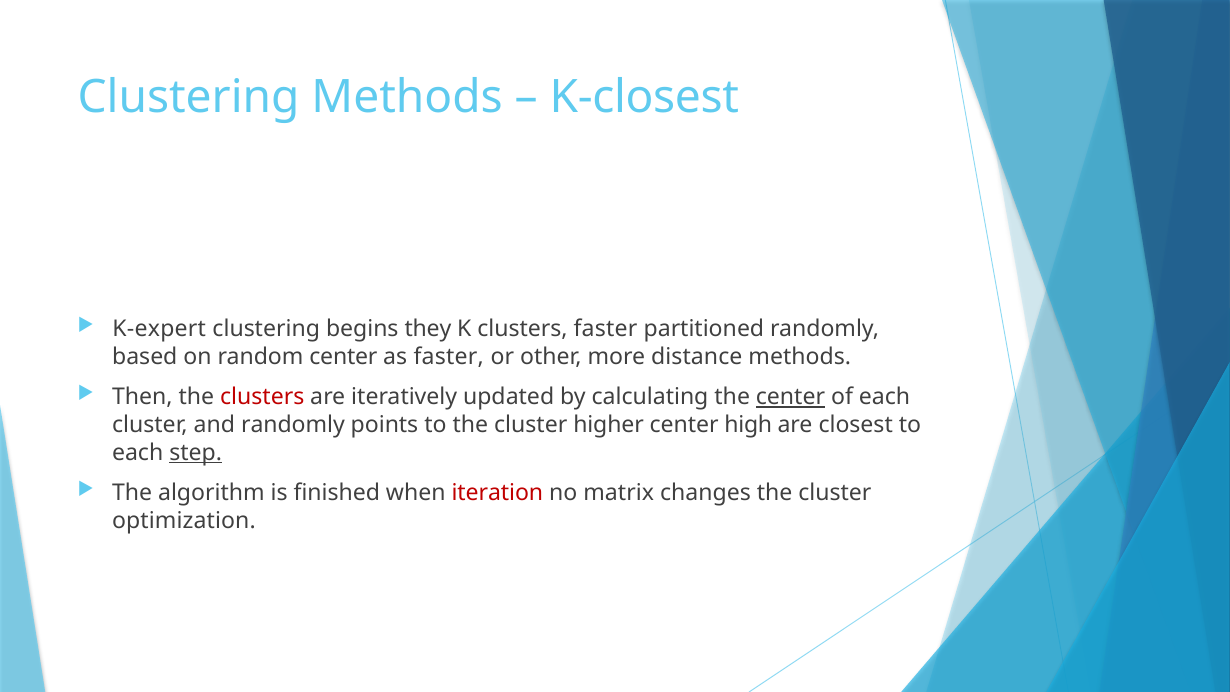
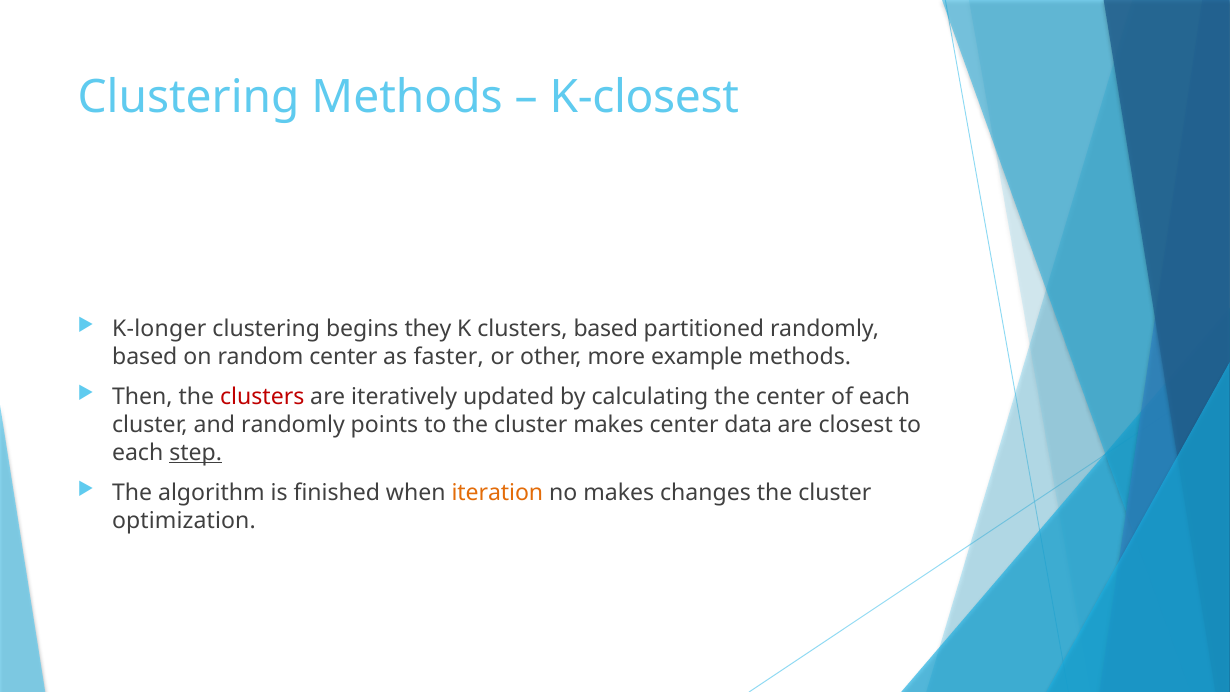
K-expert: K-expert -> K-longer (159, 329)
clusters faster: faster -> based (606, 329)
distance: distance -> example (697, 357)
center underline: present -> none (790, 397)
cluster higher: higher -> makes (609, 425)
high: high -> data (748, 425)
iteration colour: red -> orange (497, 493)
no matrix: matrix -> makes (619, 493)
